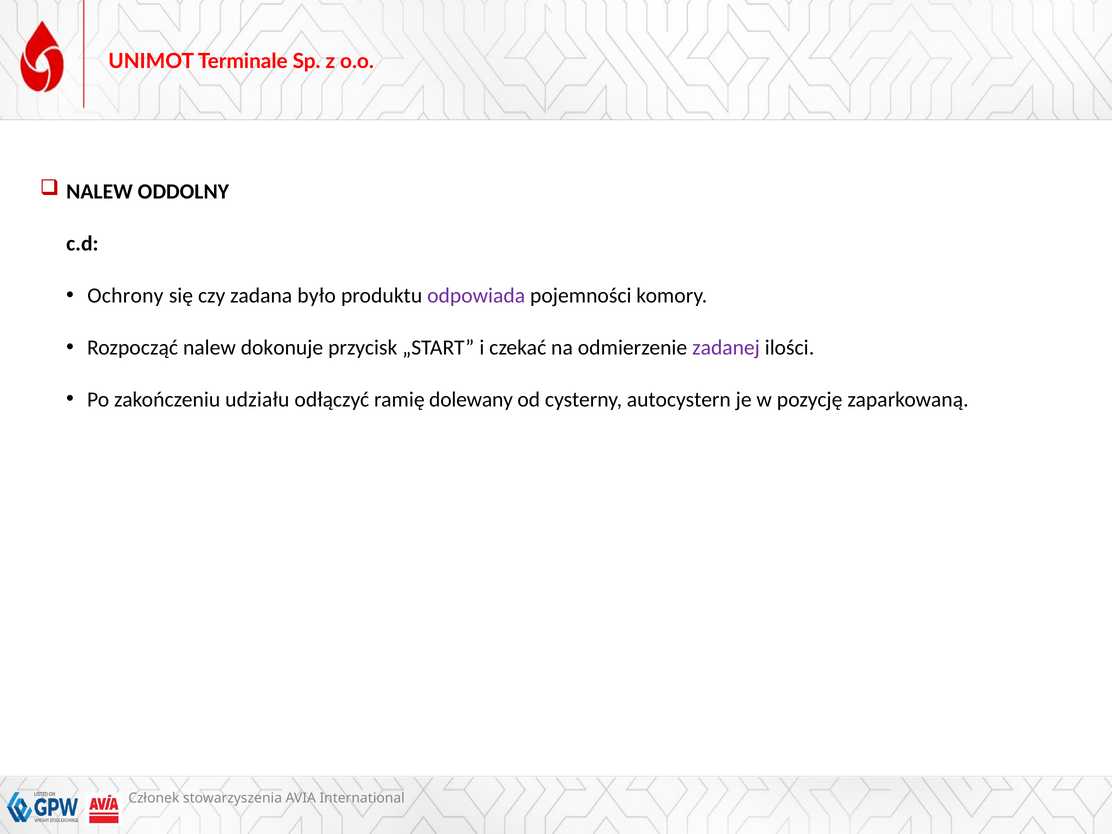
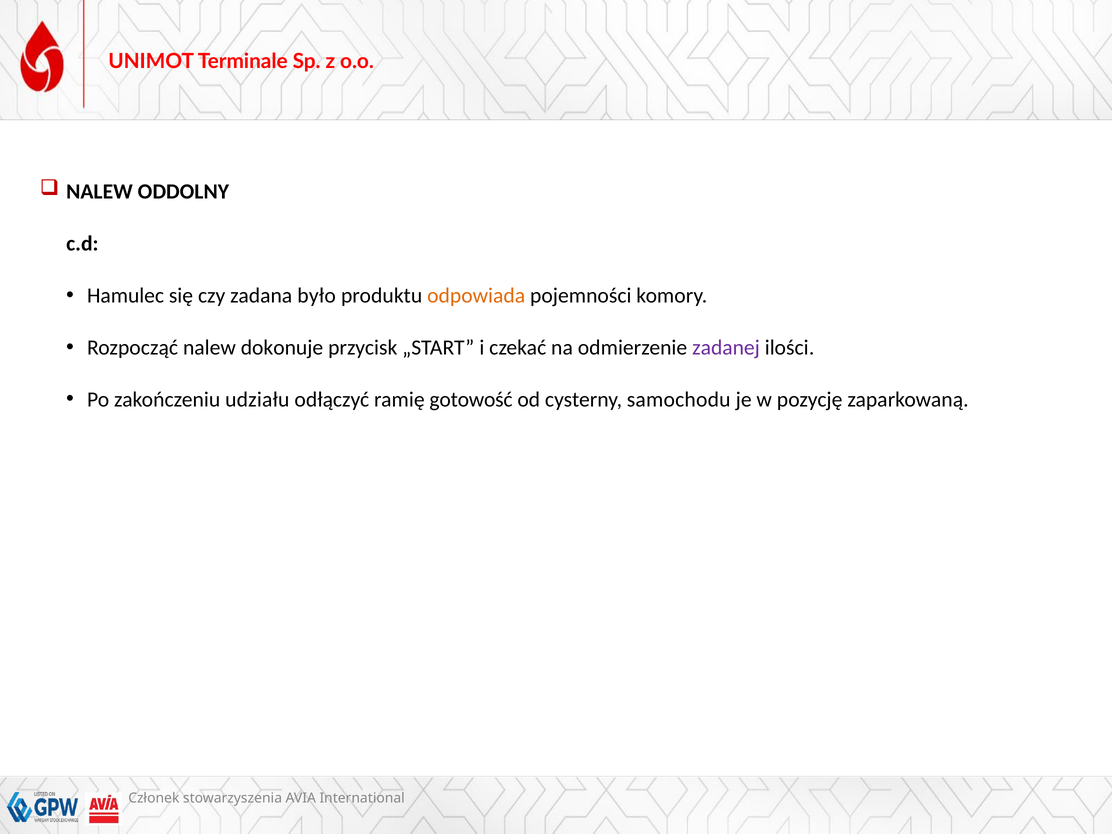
Ochrony: Ochrony -> Hamulec (126, 296)
odpowiada colour: purple -> orange (476, 296)
dolewany: dolewany -> gotowość (471, 399)
autocystern: autocystern -> samochodu (679, 399)
